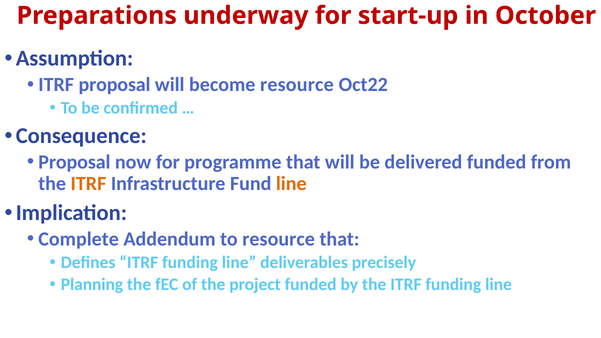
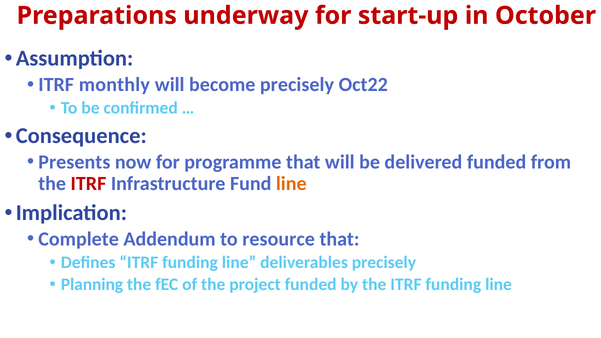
ITRF proposal: proposal -> monthly (114, 85)
become resource: resource -> precisely (297, 85)
Proposal: Proposal -> Presents (74, 162)
ITRF colour: orange -> red (88, 184)
